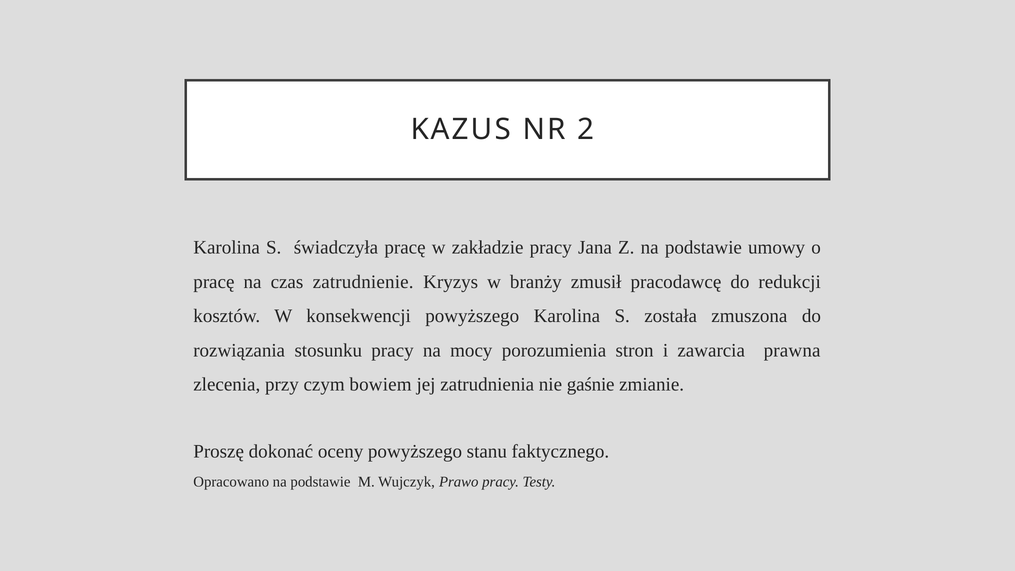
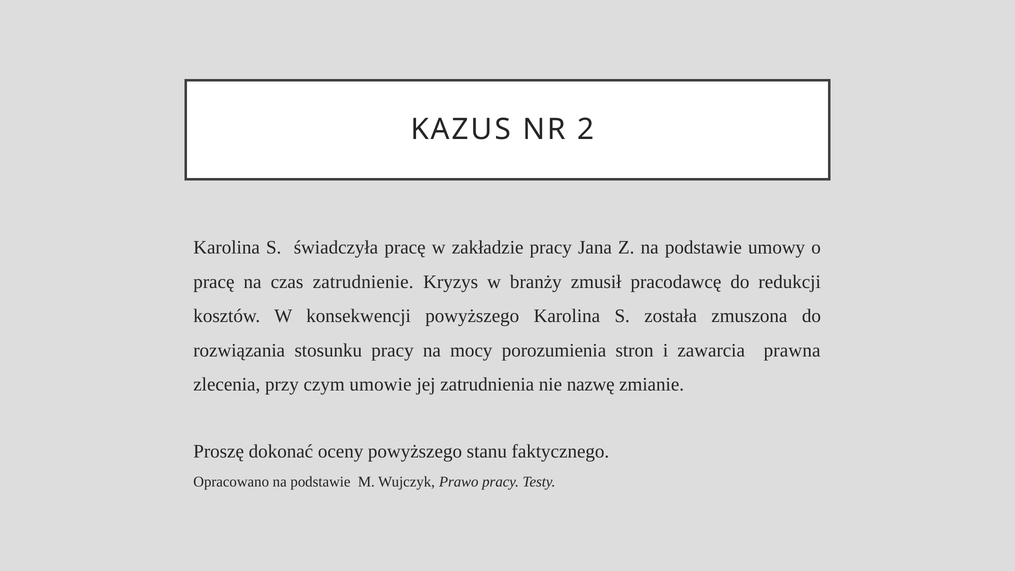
bowiem: bowiem -> umowie (381, 385)
gaśnie: gaśnie -> nazwę (591, 385)
